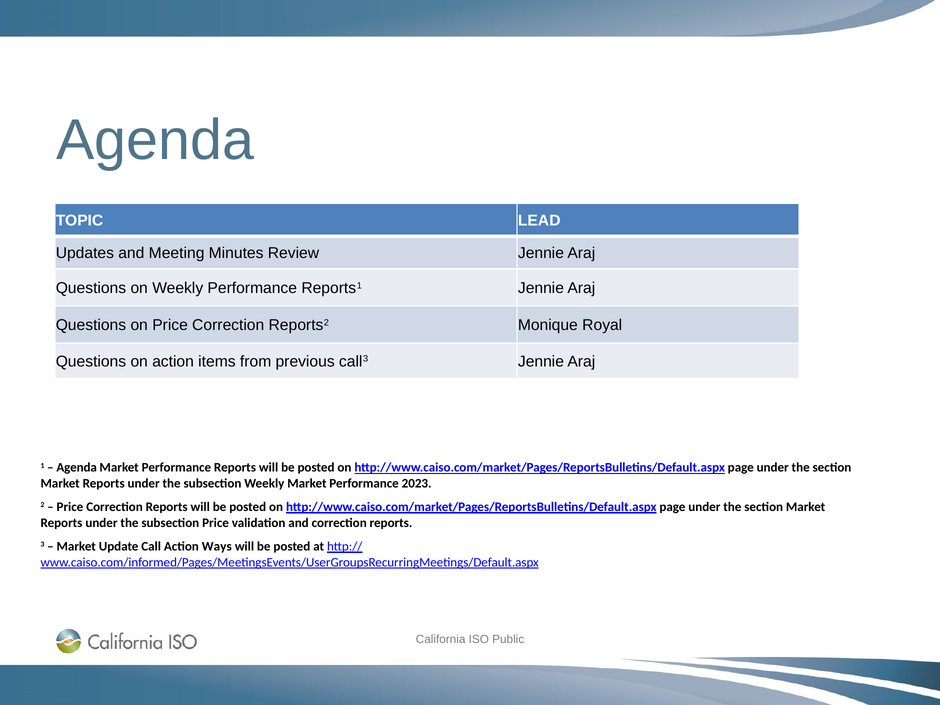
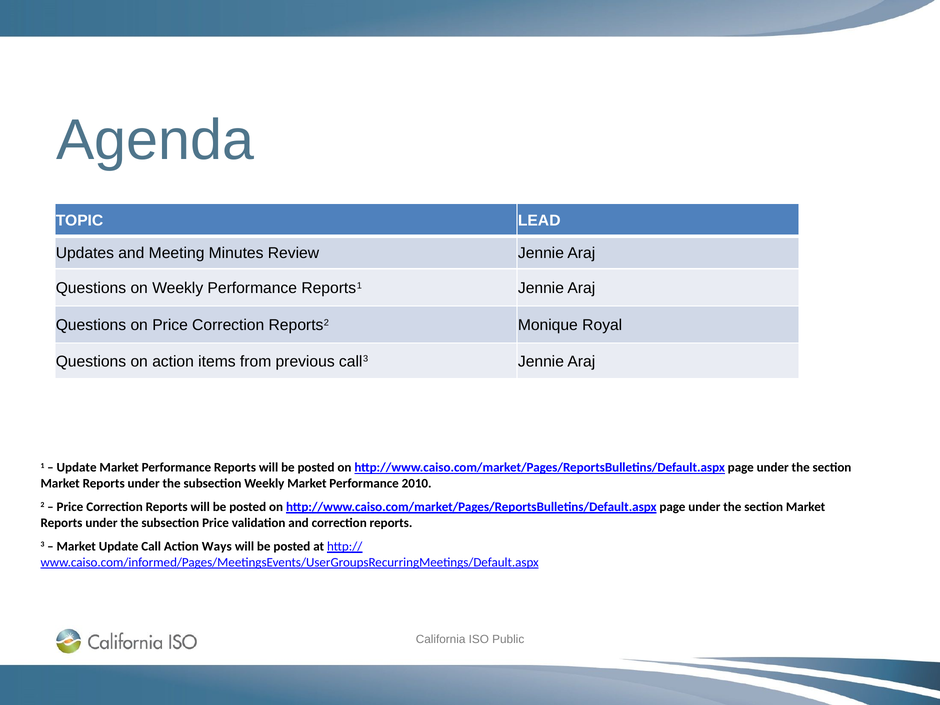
Agenda: Agenda -> Update (77, 468)
2023: 2023 -> 2010 (417, 484)
